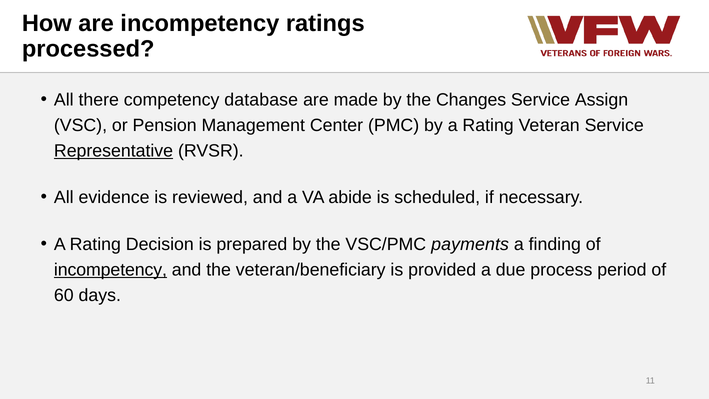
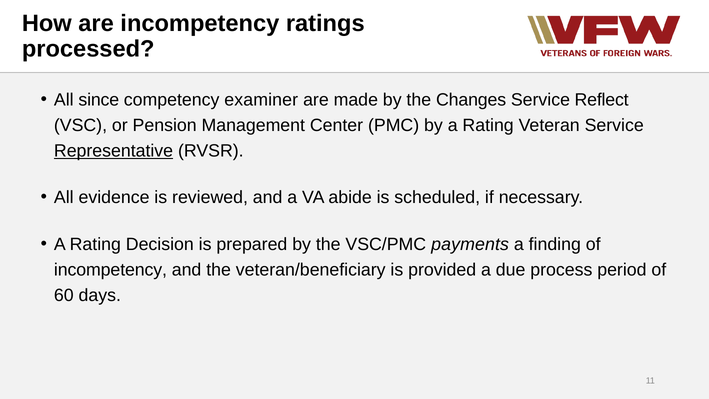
there: there -> since (99, 100)
database: database -> examiner (261, 100)
Assign: Assign -> Reflect (602, 100)
incompetency underline: present -> none (110, 270)
